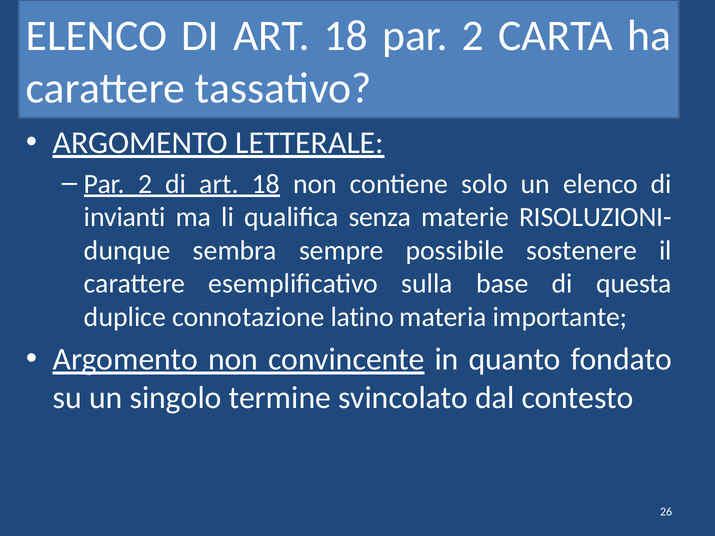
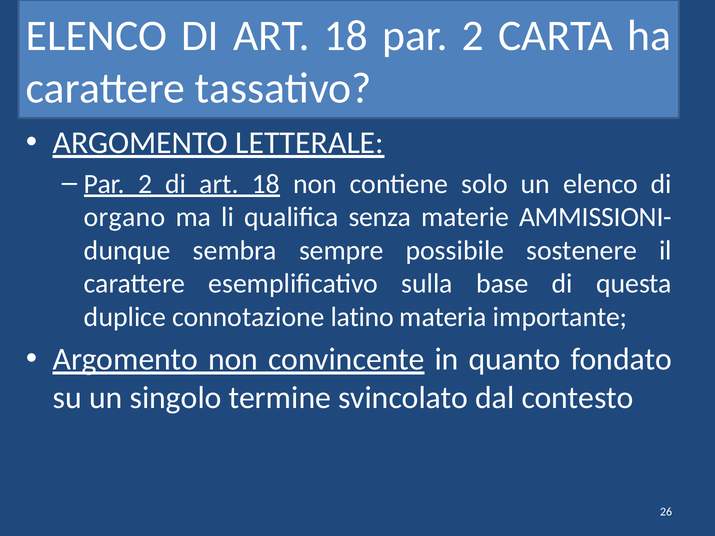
invianti: invianti -> organo (125, 217)
RISOLUZIONI-: RISOLUZIONI- -> AMMISSIONI- (595, 217)
